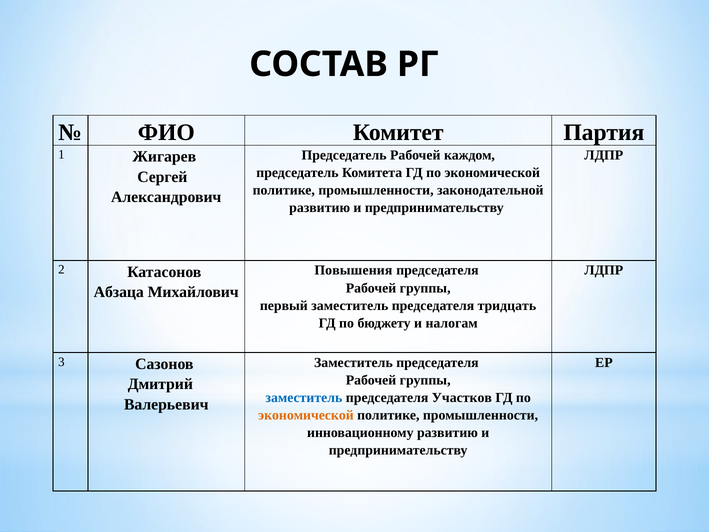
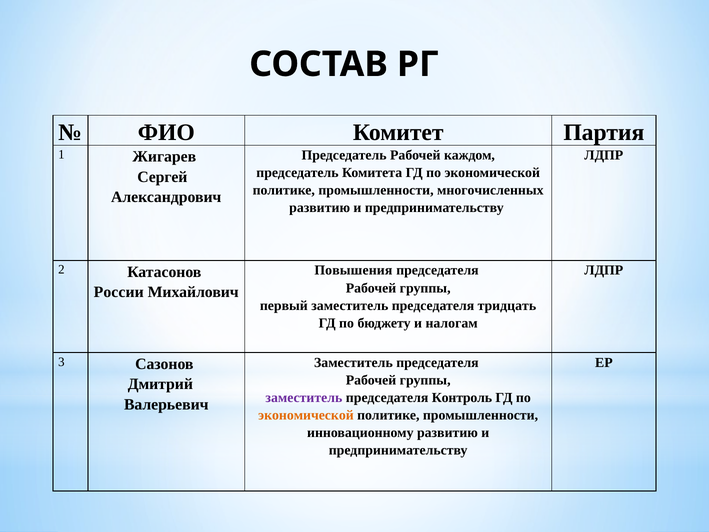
законодательной: законодательной -> многочисленных (490, 190)
Абзаца: Абзаца -> России (119, 292)
заместитель colour: blue -> purple (304, 397)
Участков: Участков -> Контроль (462, 397)
